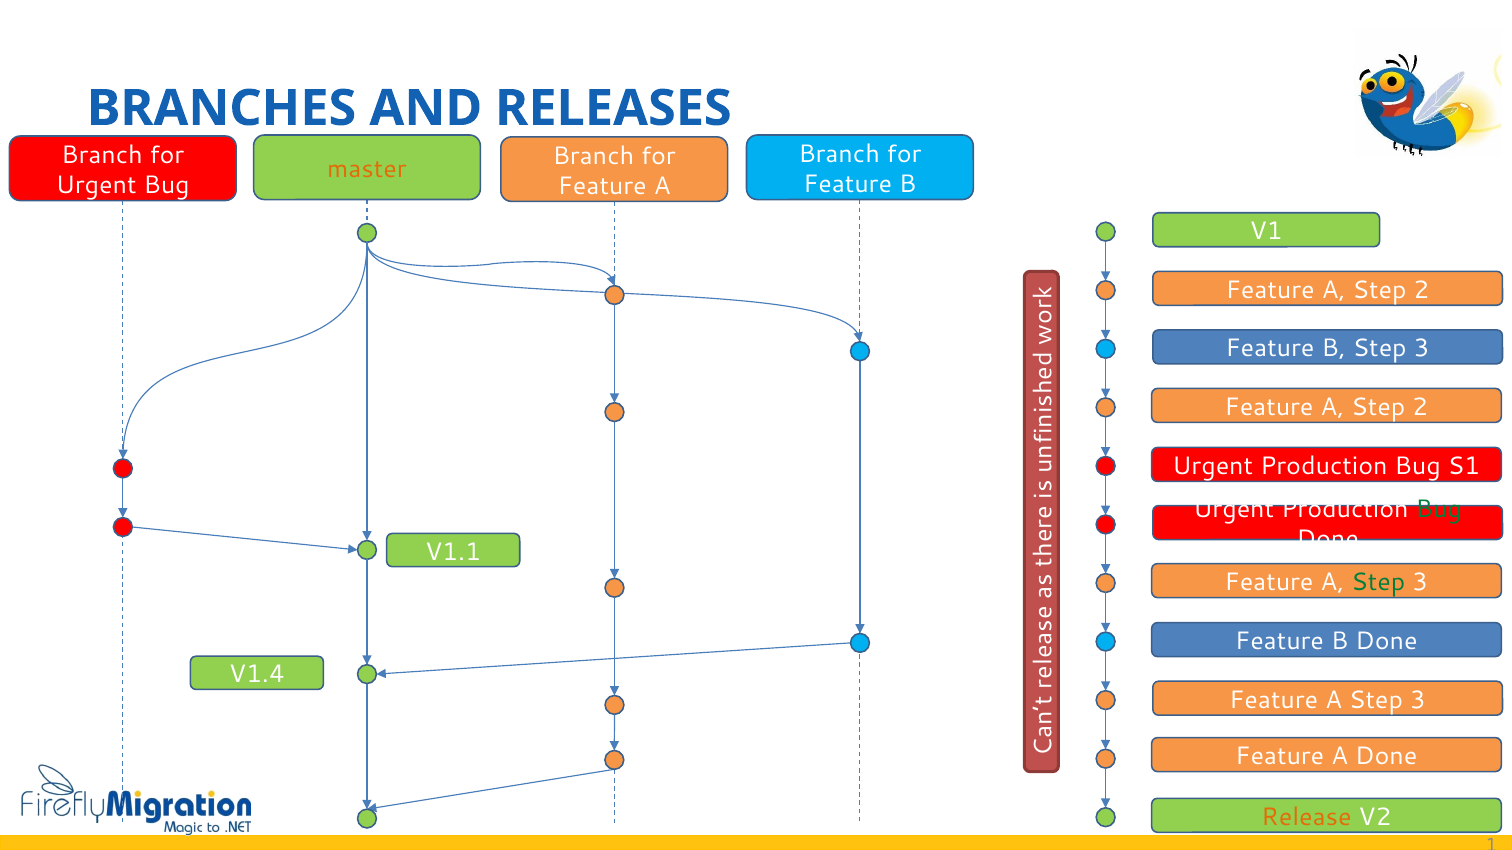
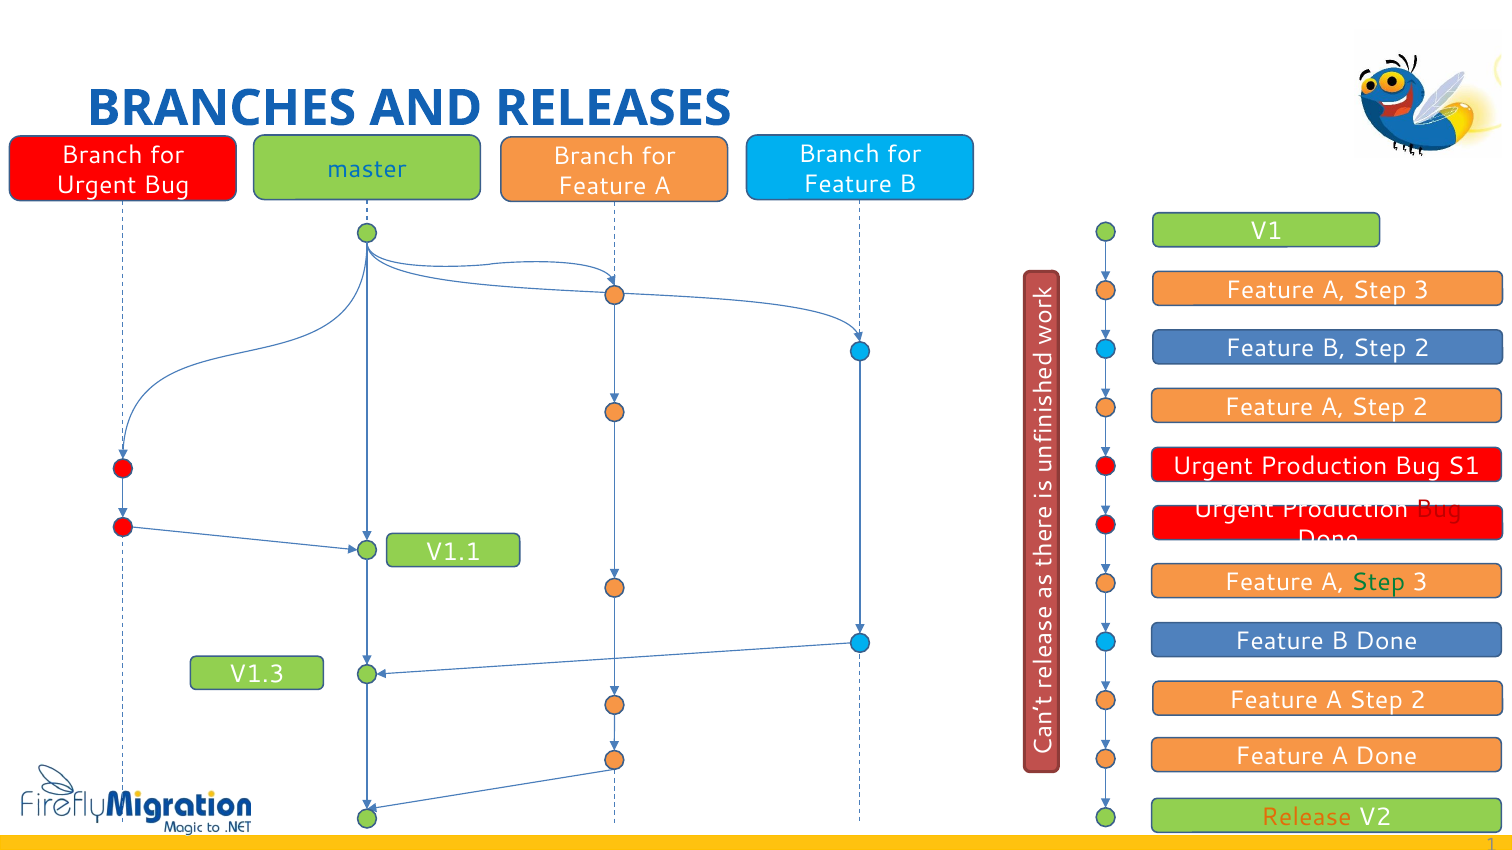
master colour: orange -> blue (367, 169)
2: 2 -> 3 (1421, 290)
B Step 3: 3 -> 2 (1421, 349)
Bug colour: green -> red (1439, 509)
V1.4: V1.4 -> V1.3 (257, 675)
3: 3 -> 2 (1418, 700)
